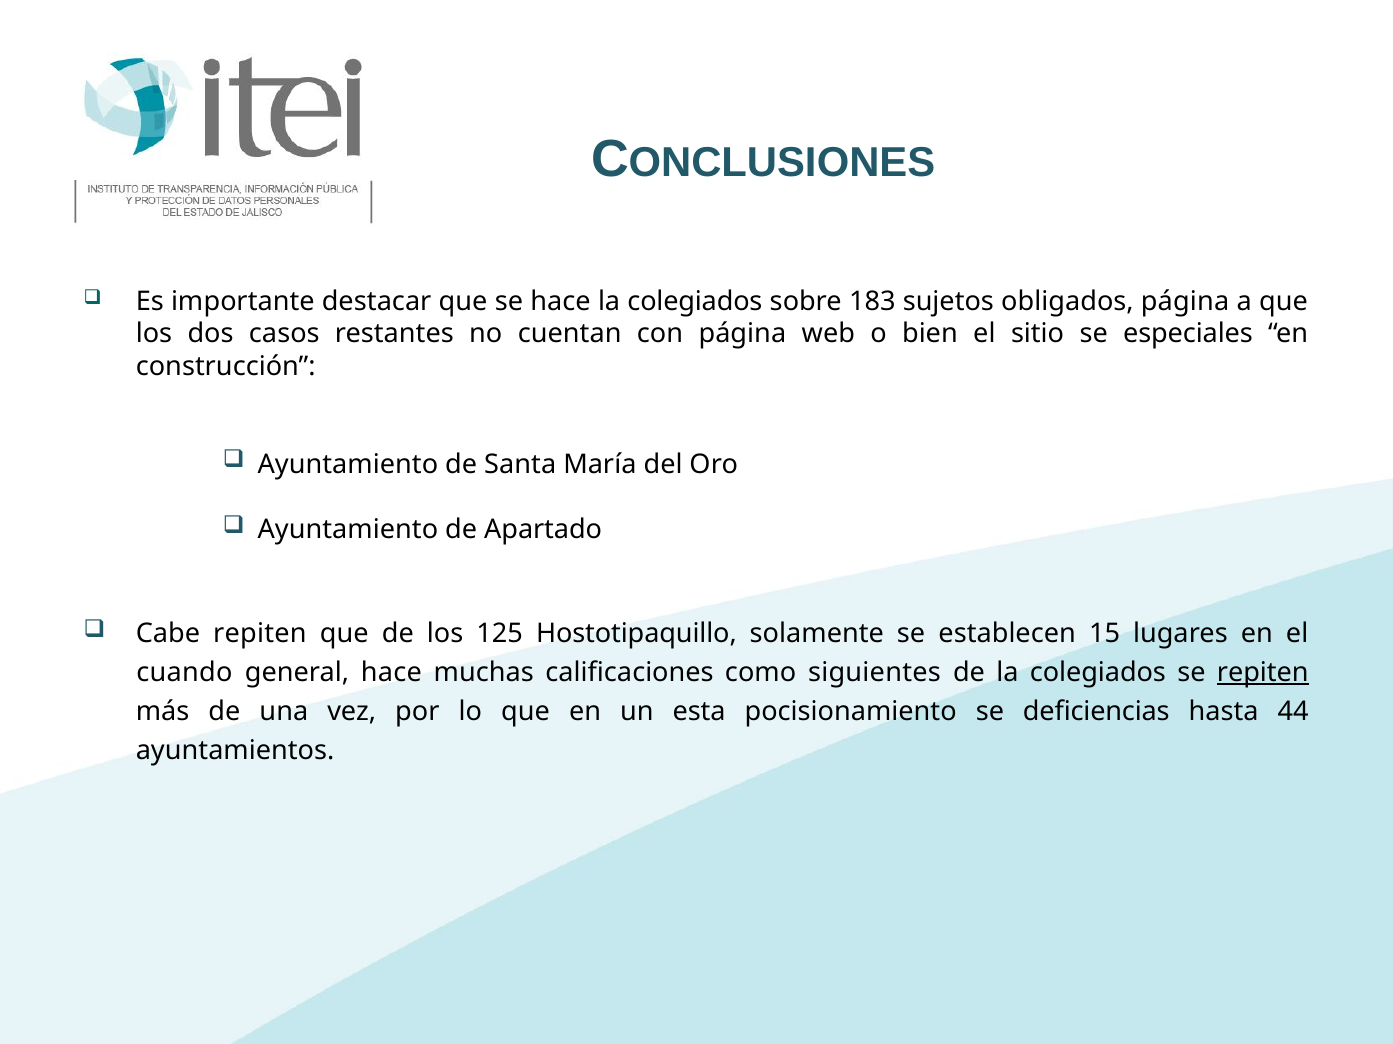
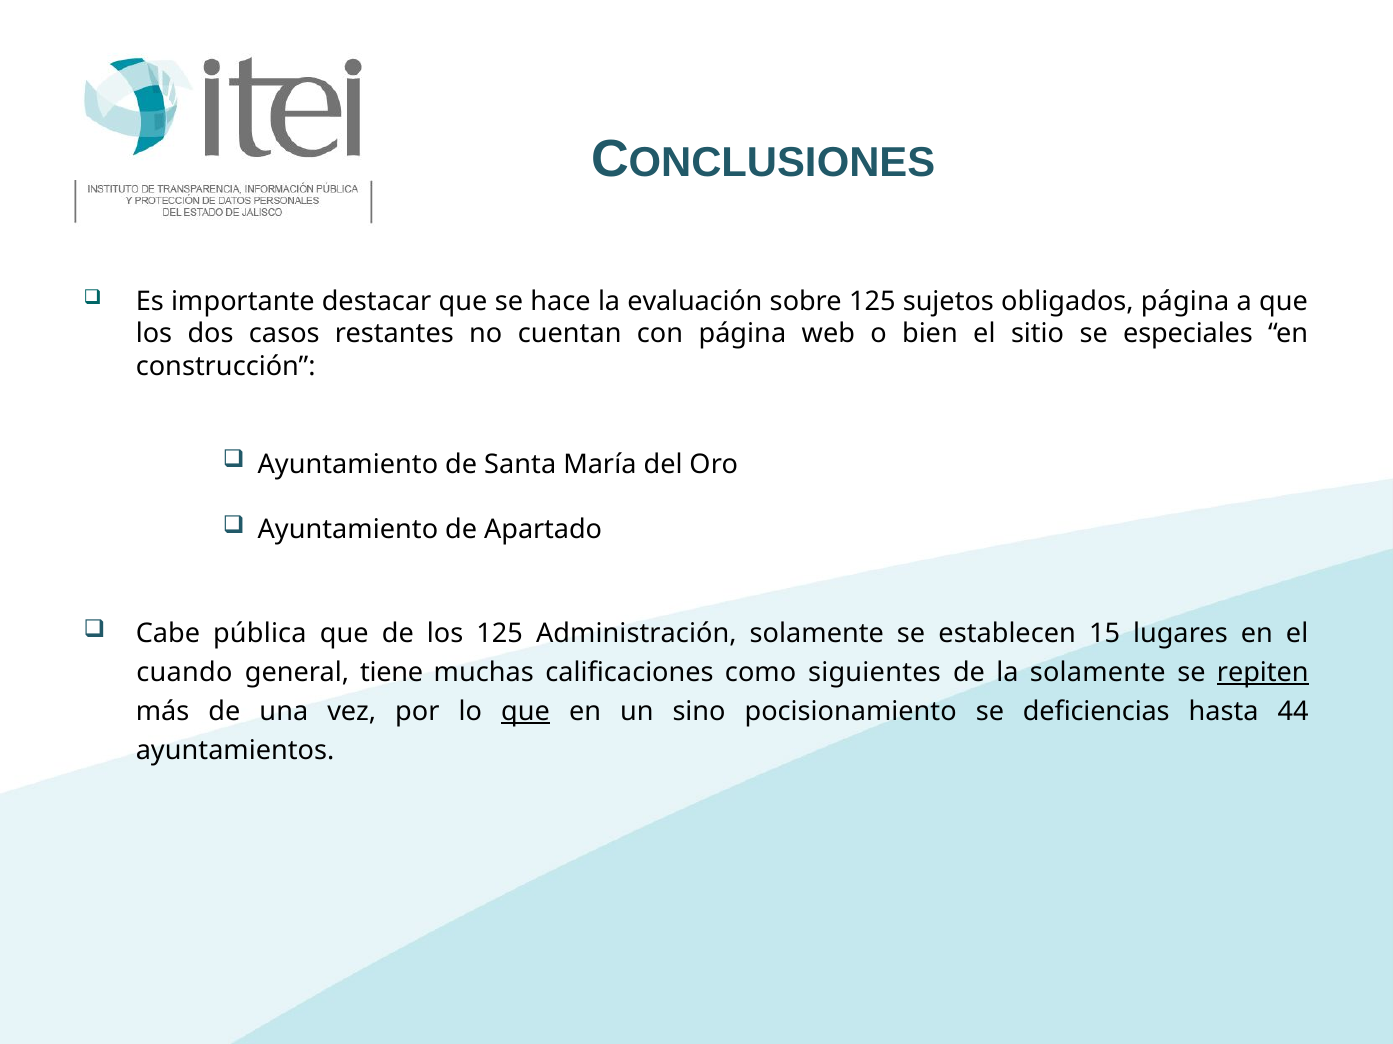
hace la colegiados: colegiados -> evaluación (695, 302)
sobre 183: 183 -> 125 (872, 302)
Cabe repiten: repiten -> pública (260, 634)
Hostotipaquillo: Hostotipaquillo -> Administración (636, 634)
general hace: hace -> tiene (392, 673)
de la colegiados: colegiados -> solamente (1098, 673)
que underline: none -> present (525, 712)
esta: esta -> sino (699, 712)
